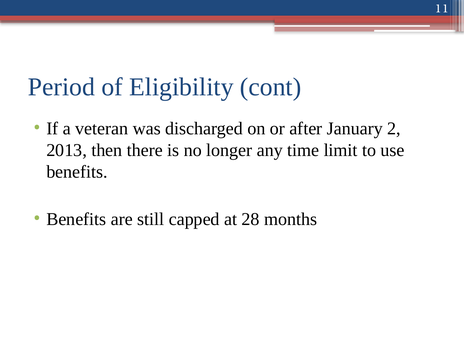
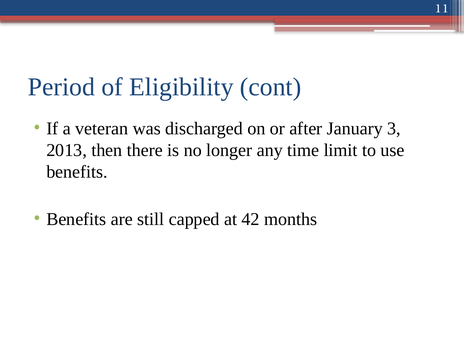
2: 2 -> 3 (394, 129)
28: 28 -> 42 (251, 219)
